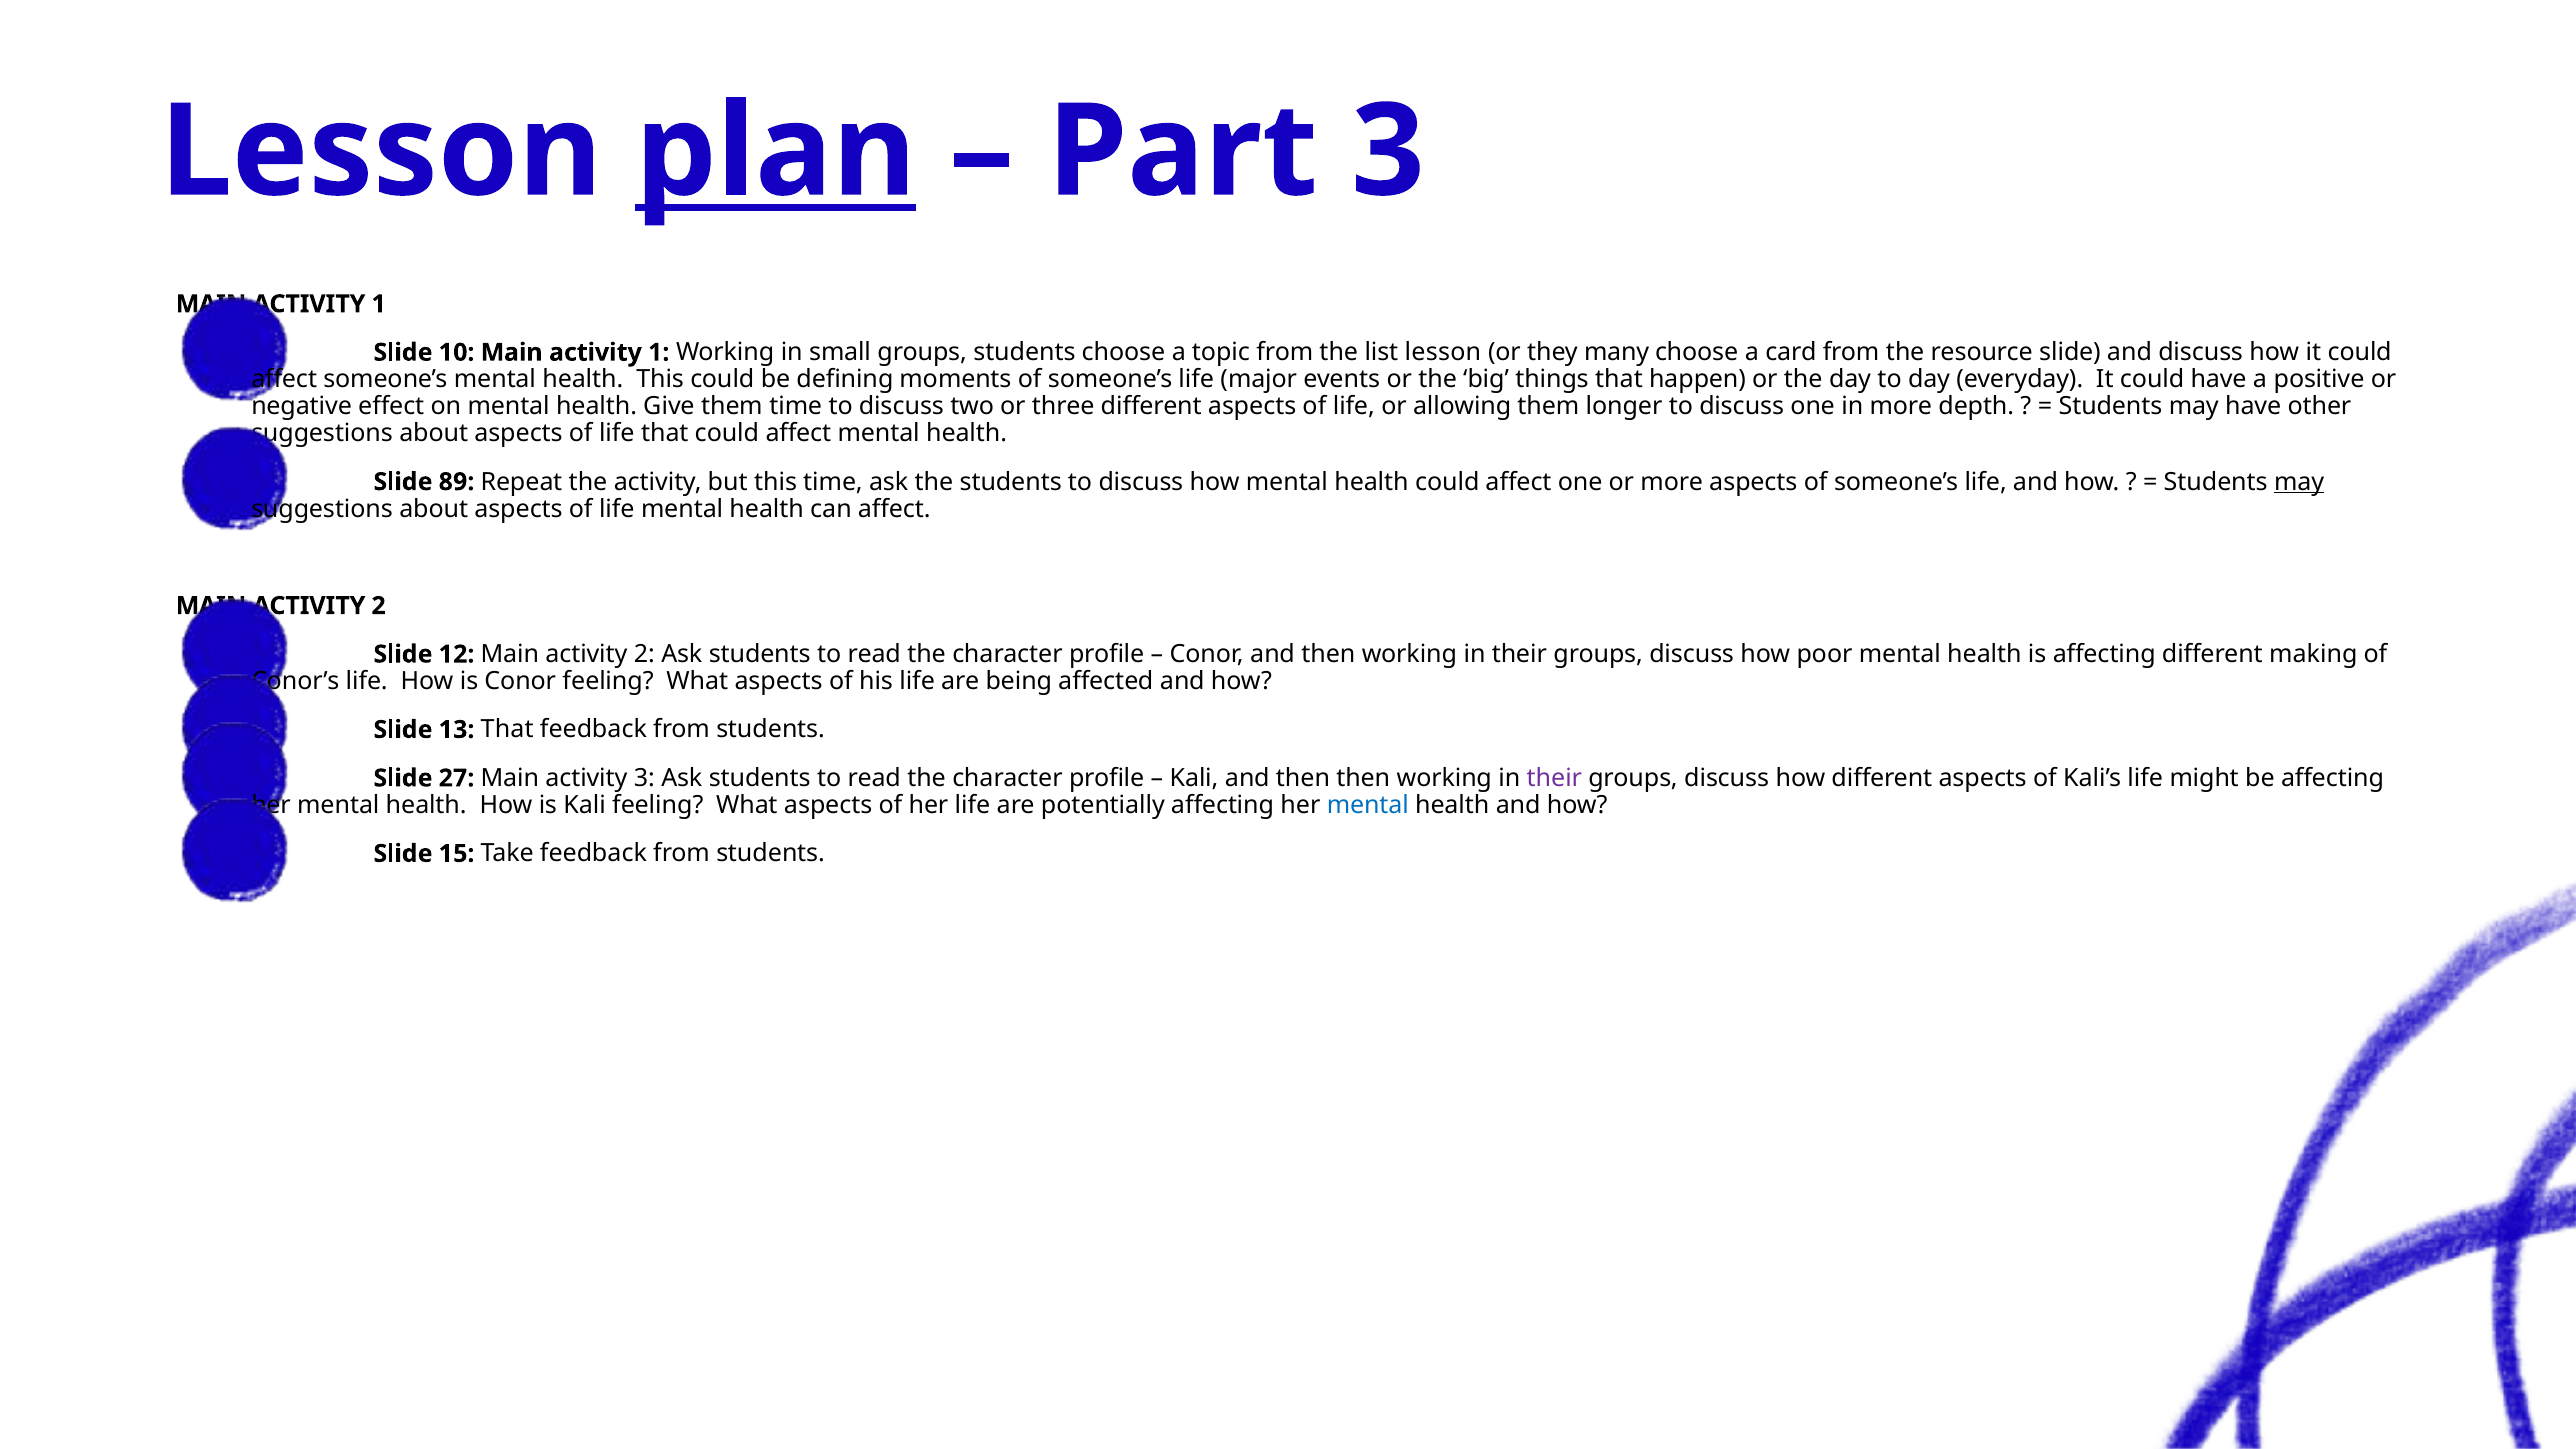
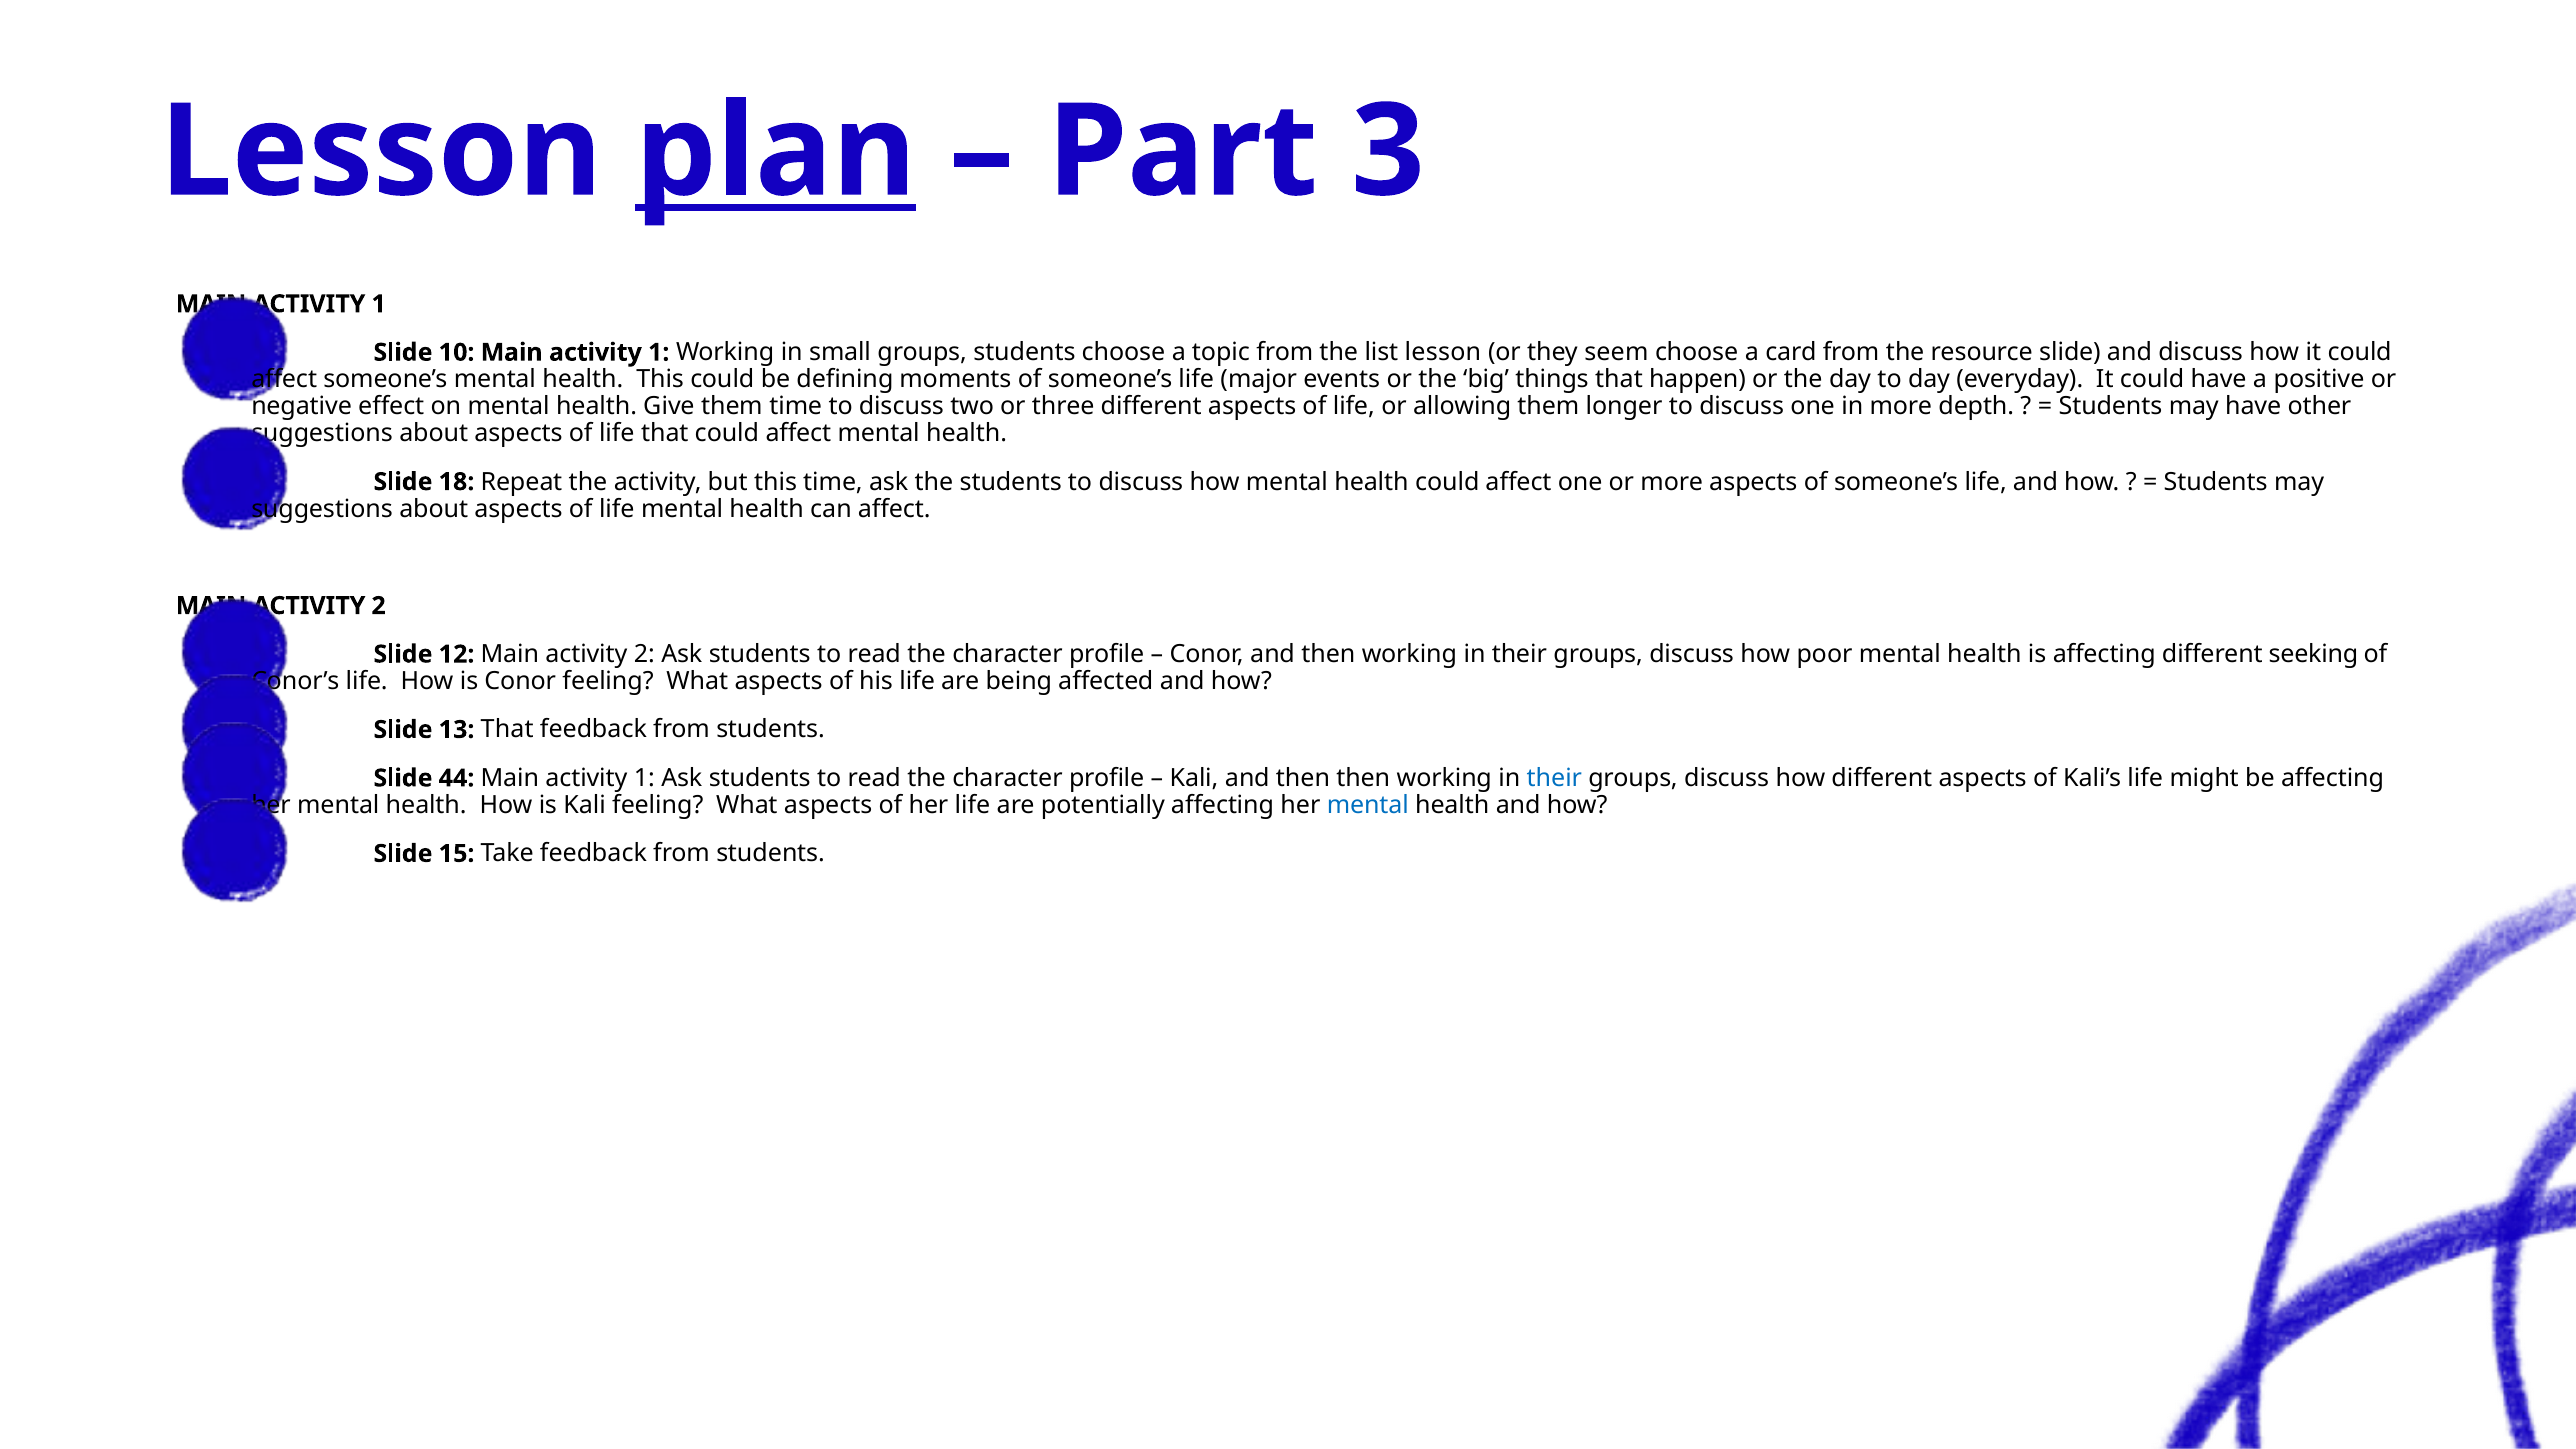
many: many -> seem (1616, 352)
89: 89 -> 18 (456, 482)
may underline: present -> none (2299, 482)
making: making -> seeking (2313, 654)
27: 27 -> 44 (456, 778)
3: 3 -> 1 (644, 778)
their colour: purple -> blue (1554, 778)
